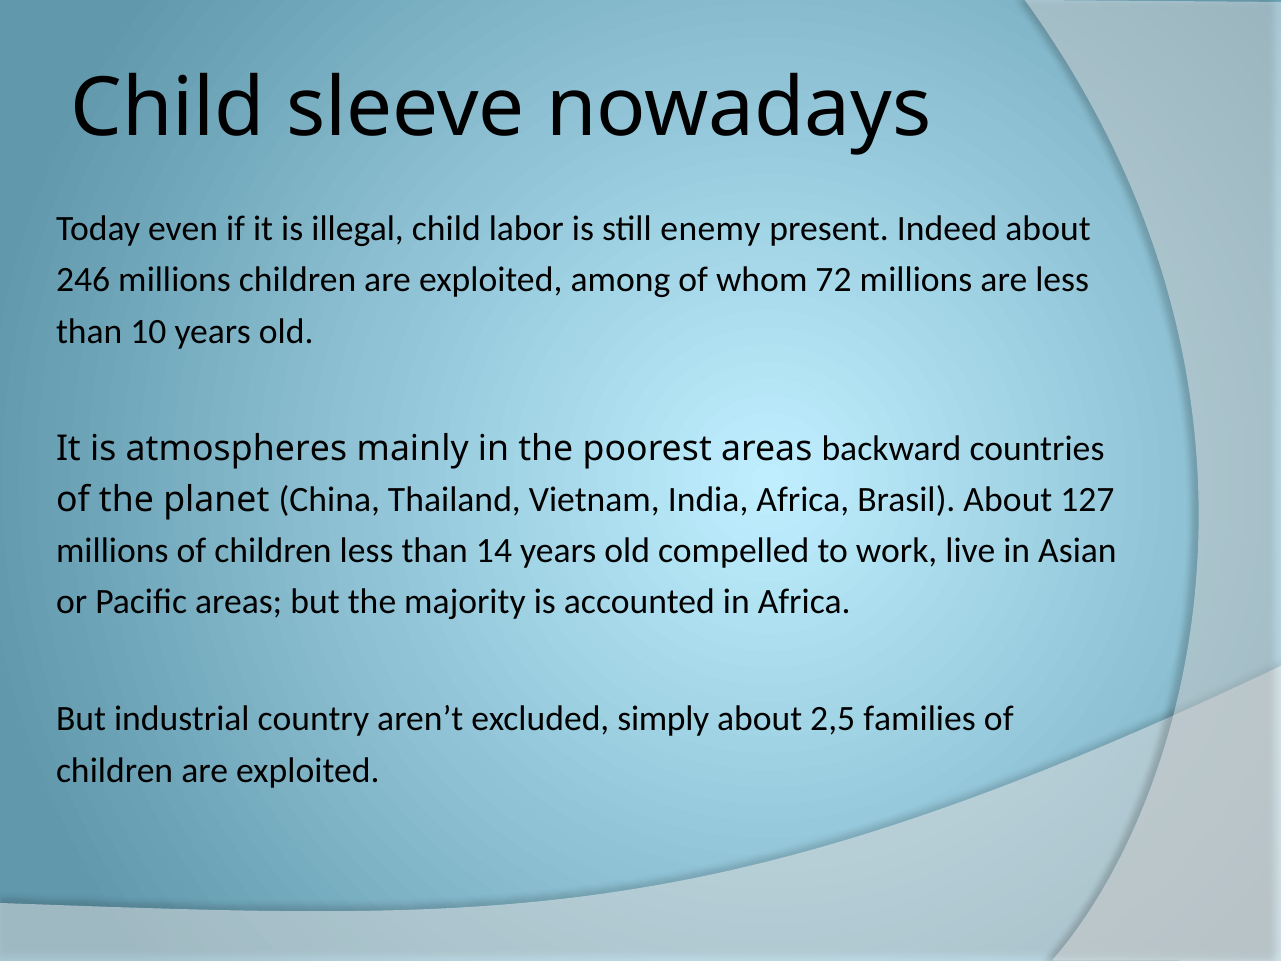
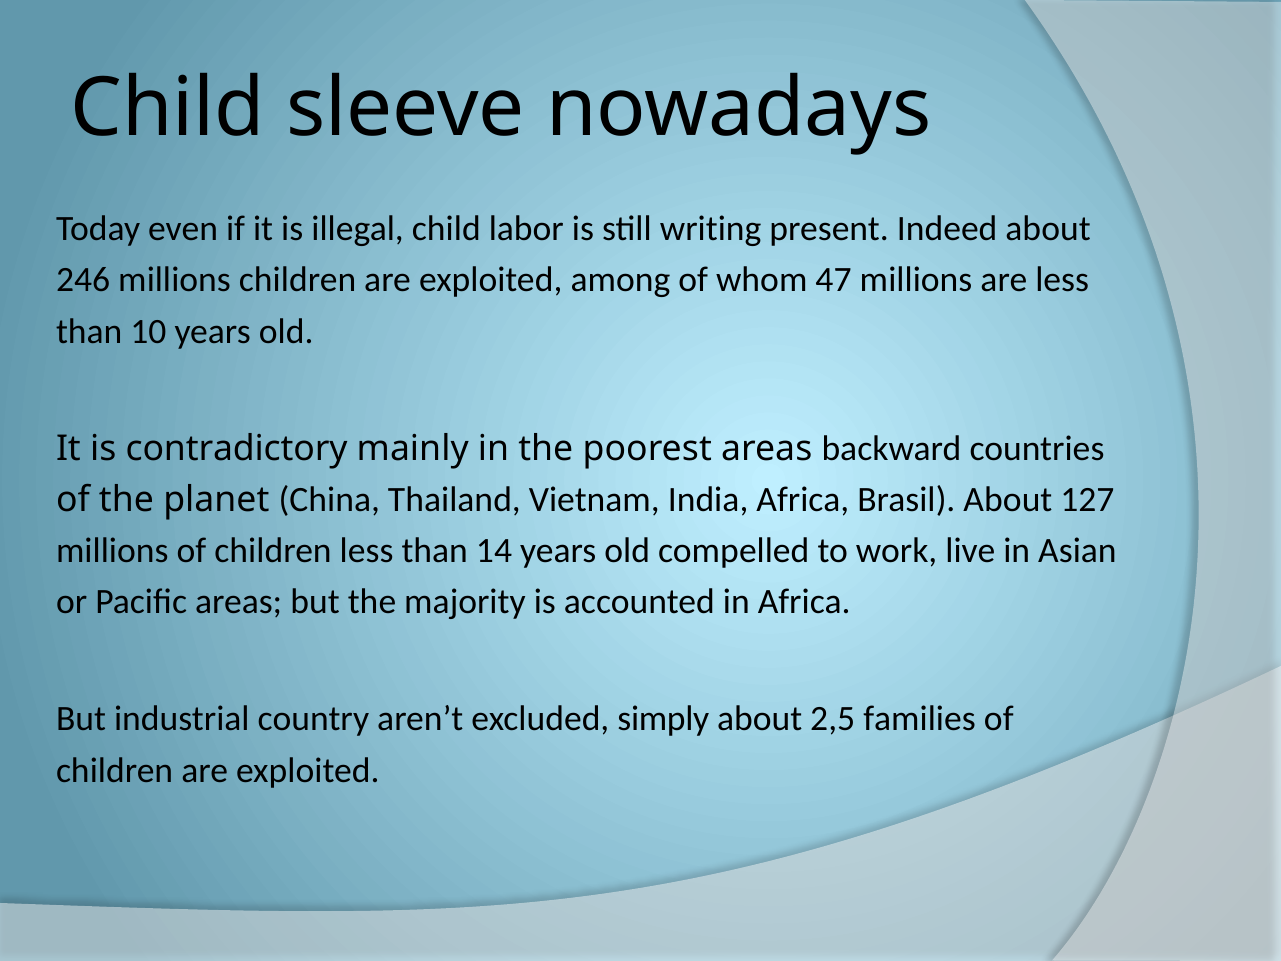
enemy: enemy -> writing (711, 229)
72: 72 -> 47 (834, 280)
atmospheres: atmospheres -> contradictory (237, 448)
